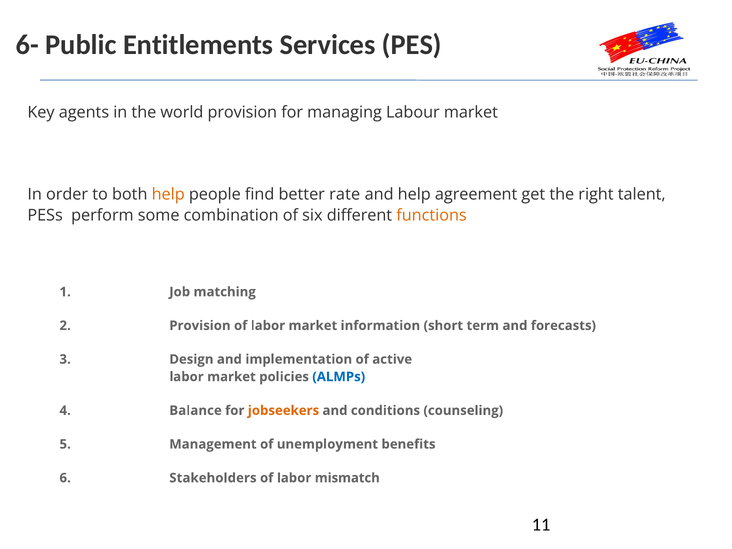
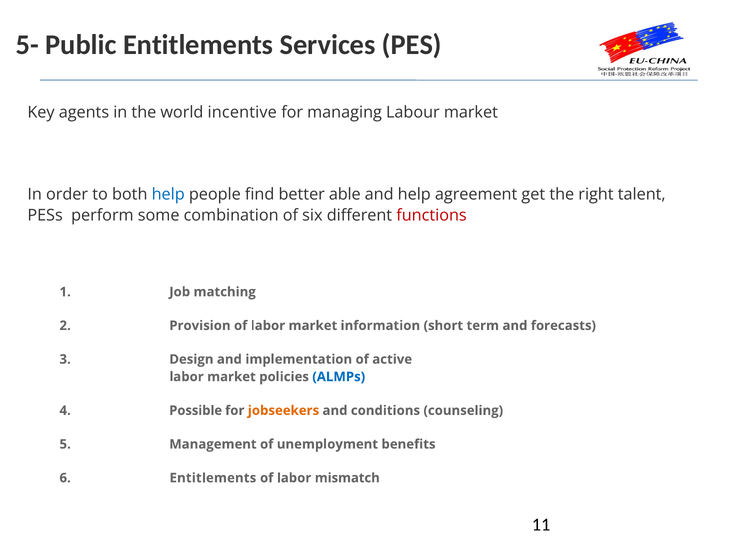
6-: 6- -> 5- (27, 45)
world provision: provision -> incentive (242, 112)
help colour: orange -> blue (168, 194)
rate: rate -> able (345, 194)
functions colour: orange -> red (432, 216)
Balance: Balance -> Possible (196, 411)
Stakeholders: Stakeholders -> Entitlements (213, 478)
